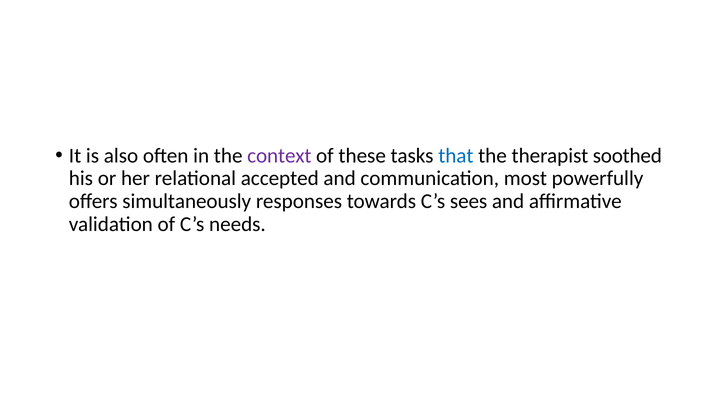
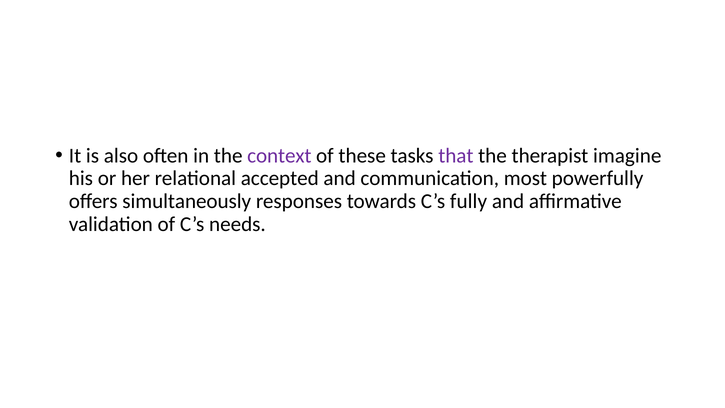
that colour: blue -> purple (456, 156)
soothed: soothed -> imagine (627, 156)
sees: sees -> fully (469, 201)
